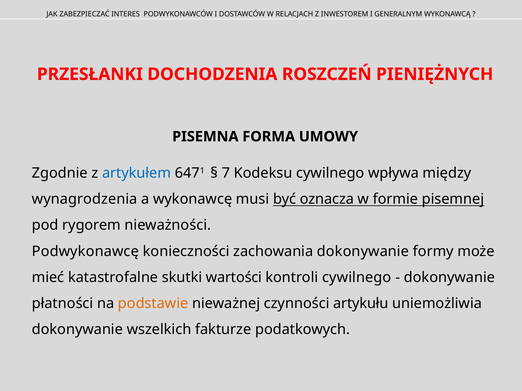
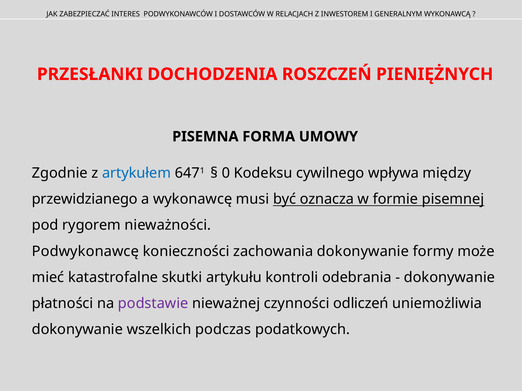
7: 7 -> 0 (226, 173)
wynagrodzenia: wynagrodzenia -> przewidzianego (85, 199)
wartości: wartości -> artykułu (234, 278)
kontroli cywilnego: cywilnego -> odebrania (357, 278)
podstawie colour: orange -> purple (153, 304)
artykułu: artykułu -> odliczeń (361, 304)
fakturze: fakturze -> podczas (223, 330)
